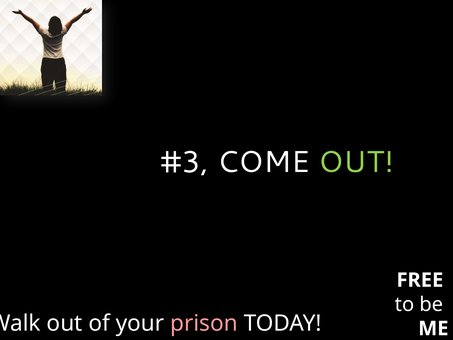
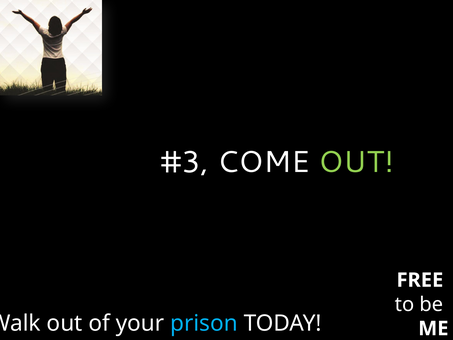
prison colour: pink -> light blue (204, 323)
